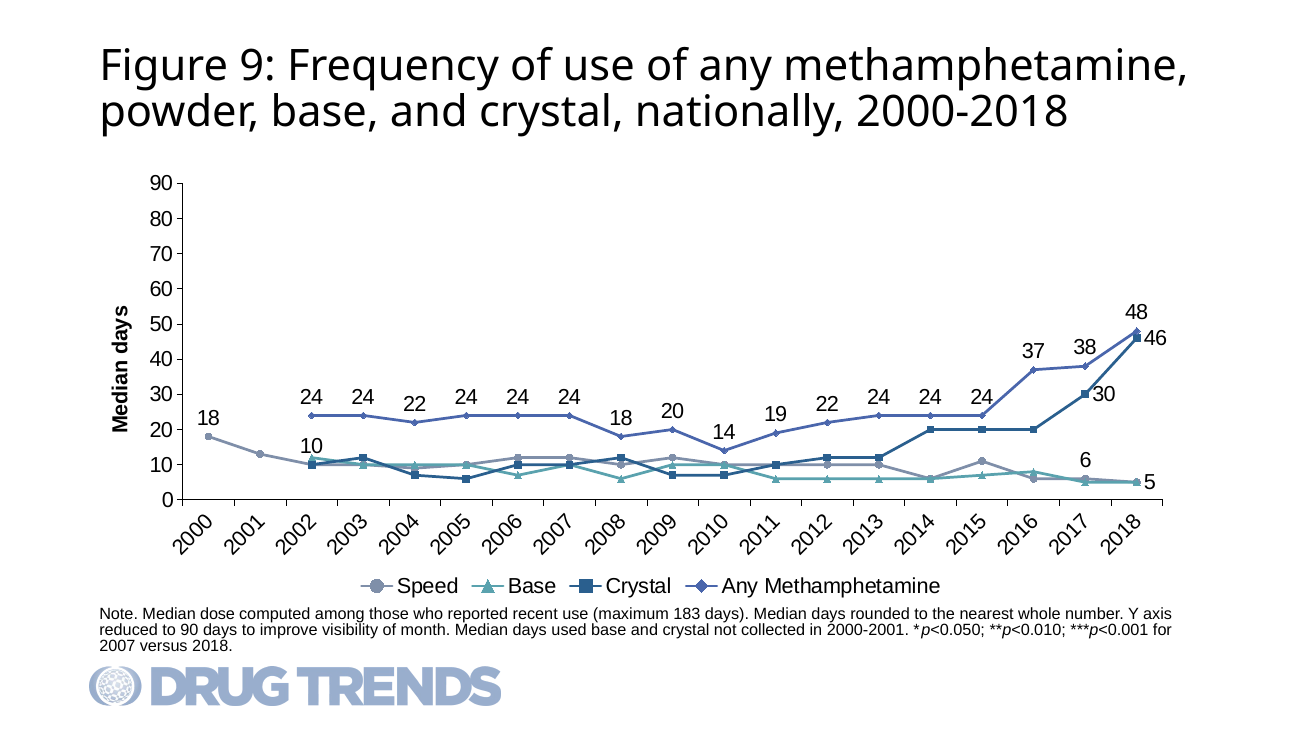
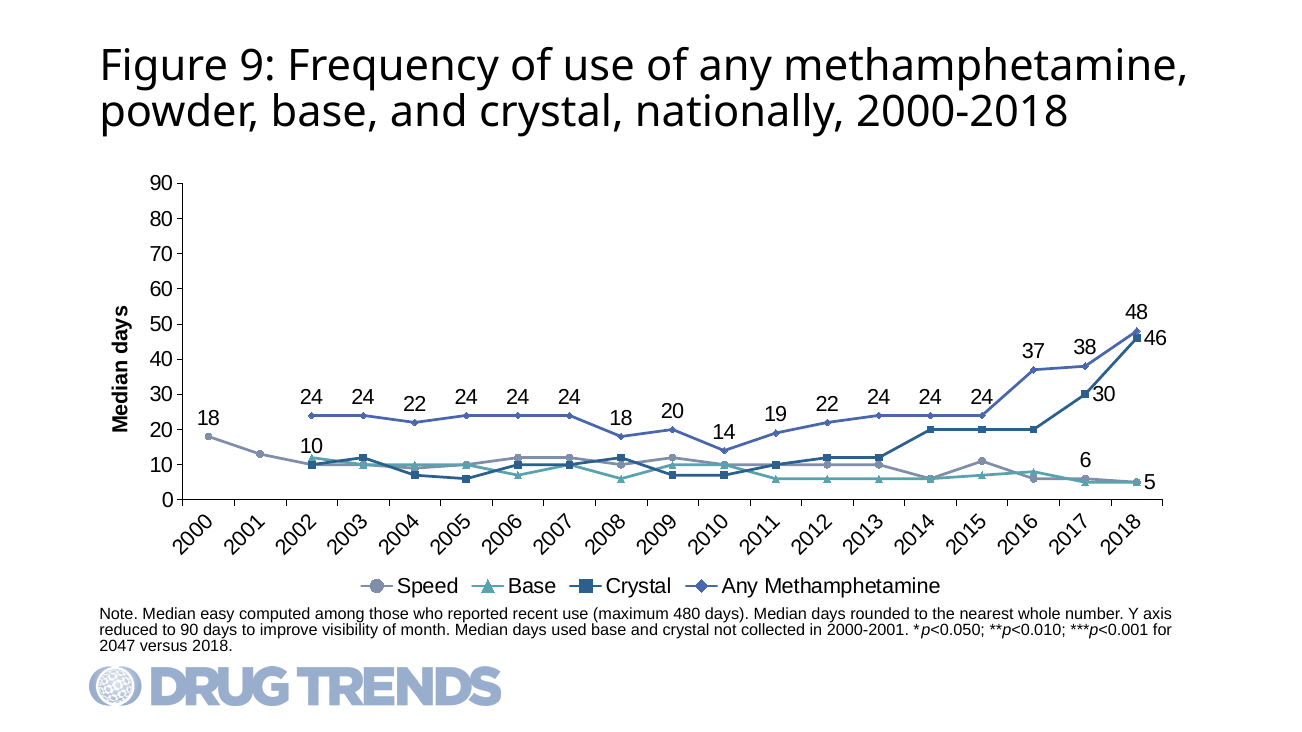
dose: dose -> easy (217, 615)
183: 183 -> 480 (687, 615)
2007: 2007 -> 2047 (117, 646)
